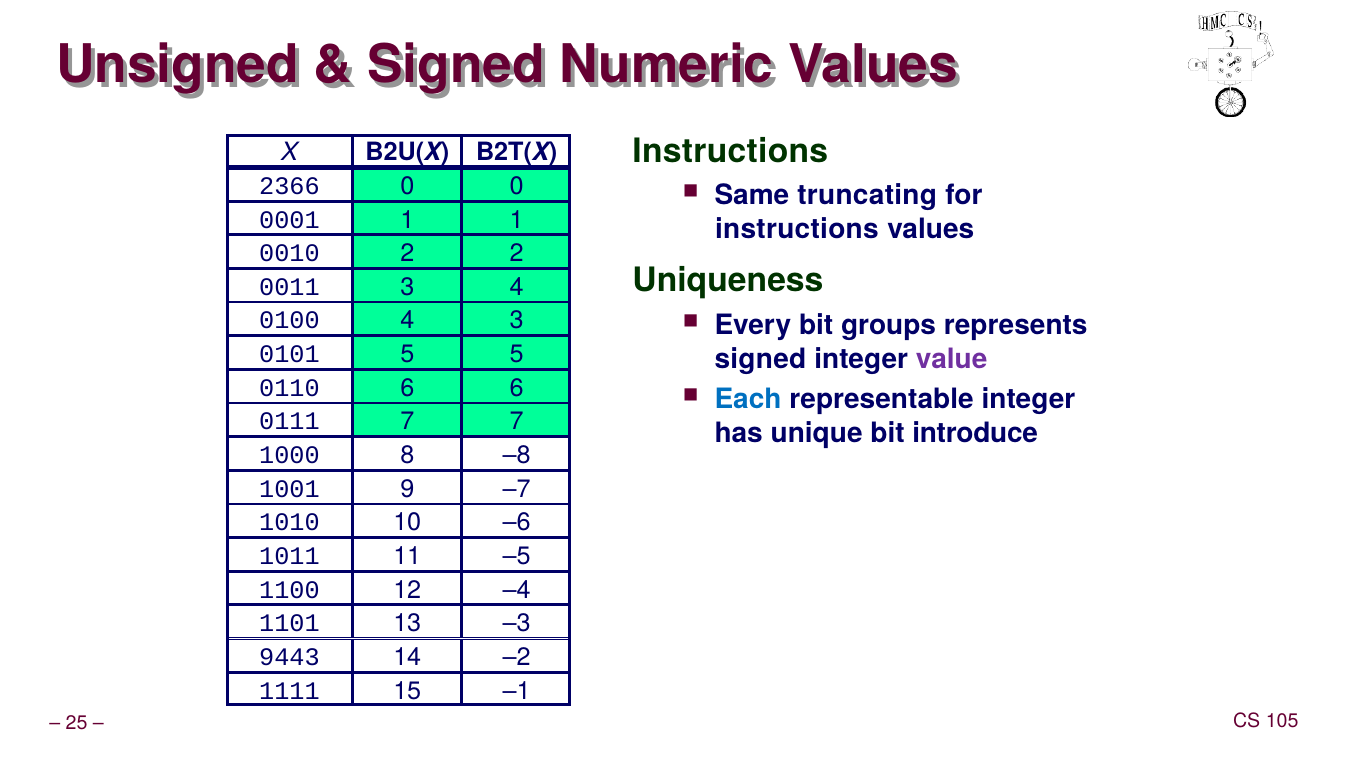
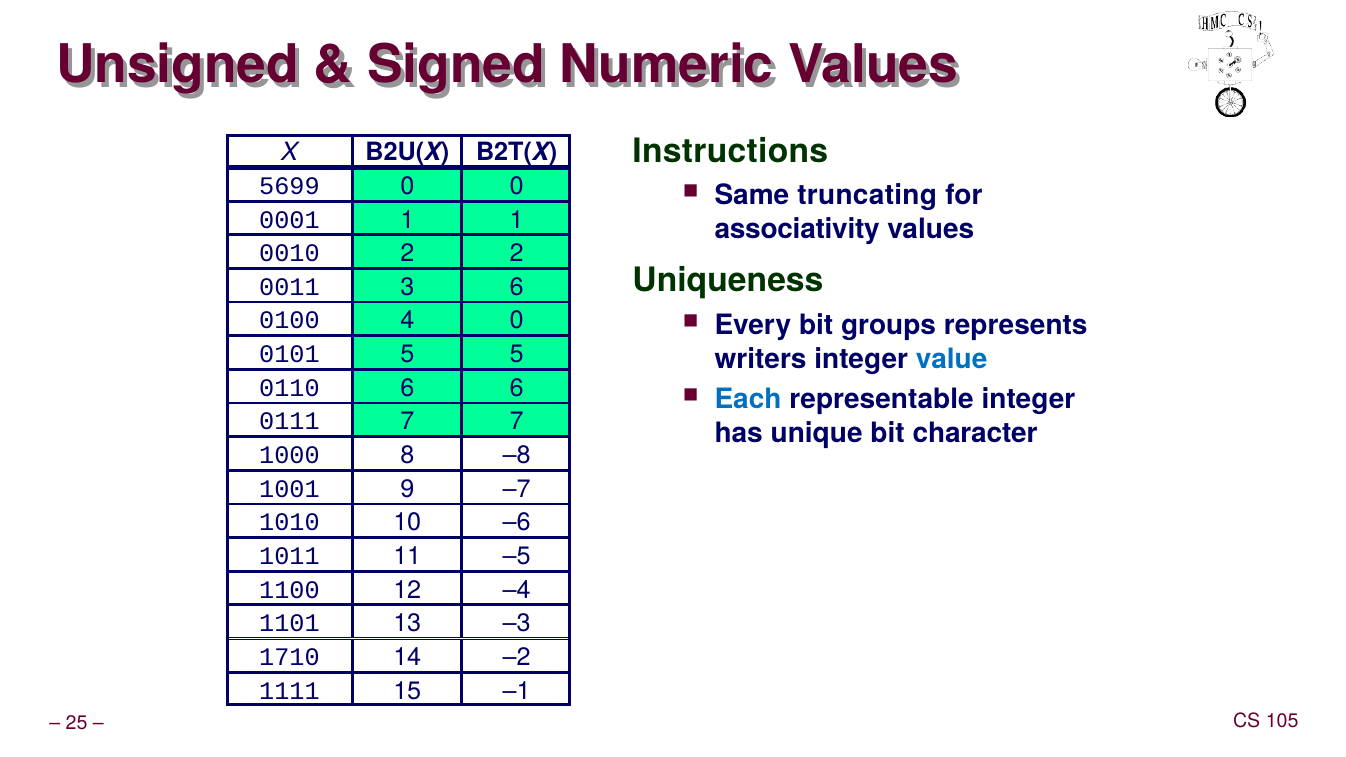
2366: 2366 -> 5699 (289, 186)
instructions: instructions -> associativity (797, 229)
0011 4: 4 -> 6 (517, 287)
0100 3: 3 -> 0 (517, 321)
signed: signed -> writers (761, 359)
value colour: purple -> blue (952, 359)
introduce: introduce -> character (975, 433)
9443: 9443 -> 1710 (289, 657)
